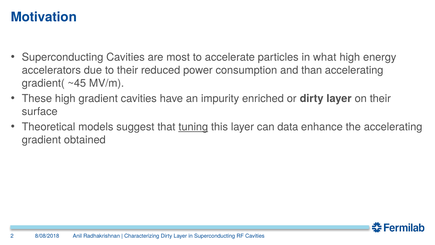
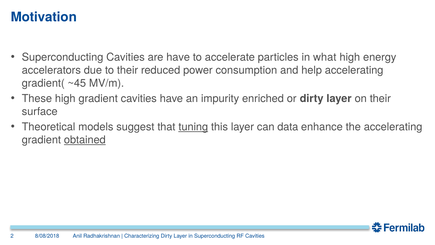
are most: most -> have (178, 57)
than: than -> help (312, 70)
obtained underline: none -> present (85, 140)
